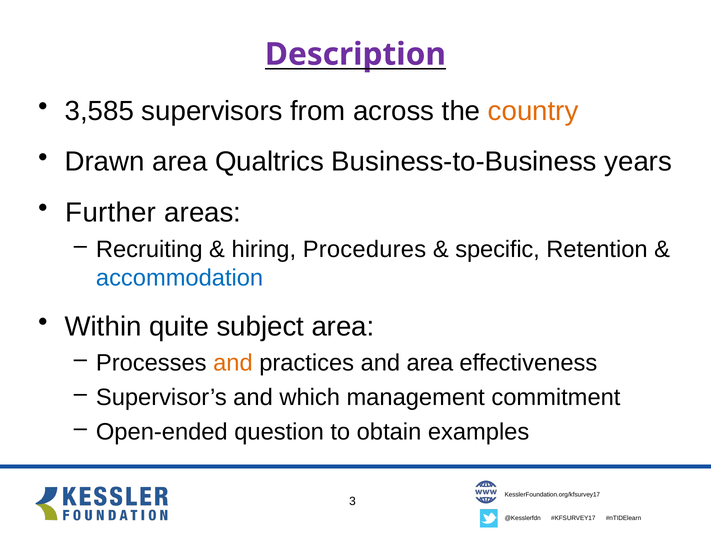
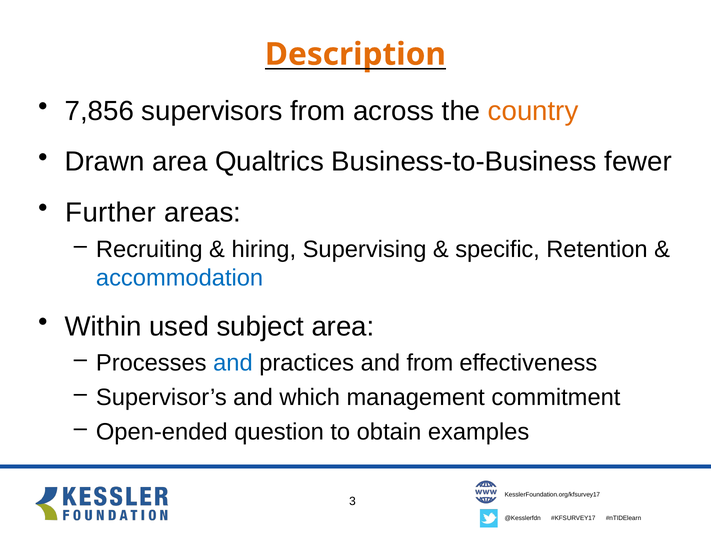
Description colour: purple -> orange (355, 54)
3,585: 3,585 -> 7,856 (99, 111)
years: years -> fewer (638, 162)
Procedures: Procedures -> Supervising (365, 249)
quite: quite -> used (179, 327)
and colour: orange -> blue (233, 363)
and area: area -> from (430, 363)
